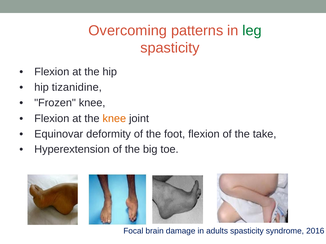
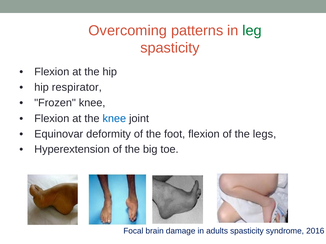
tizanidine: tizanidine -> respirator (77, 87)
knee colour: orange -> blue (114, 119)
take: take -> legs (265, 134)
